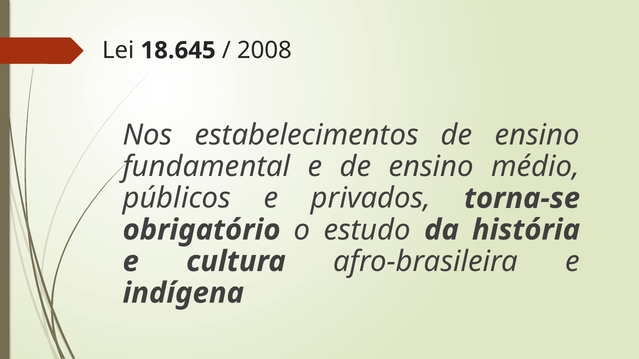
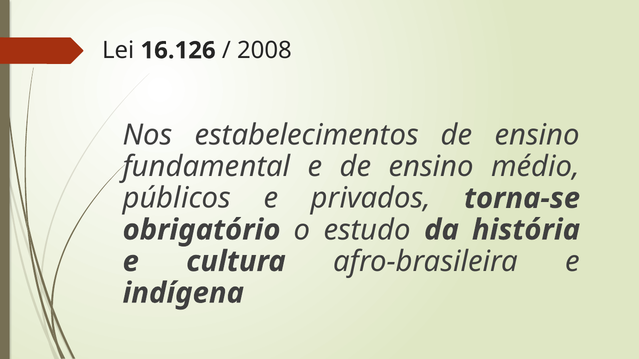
18.645: 18.645 -> 16.126 (178, 50)
